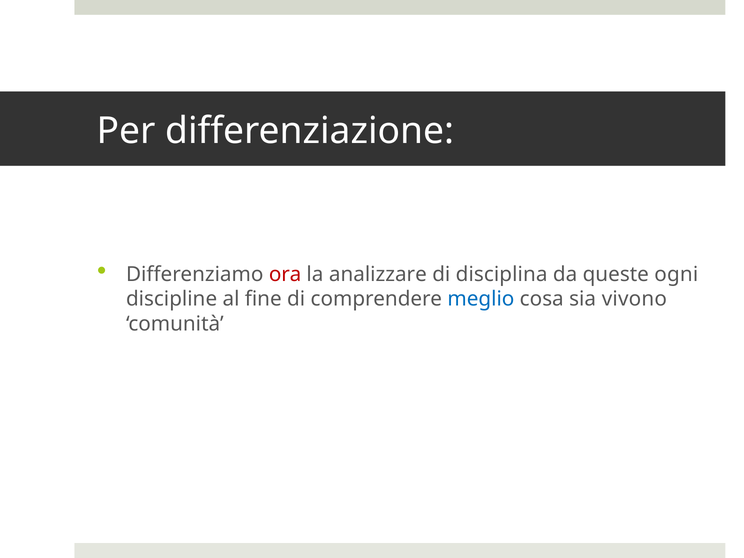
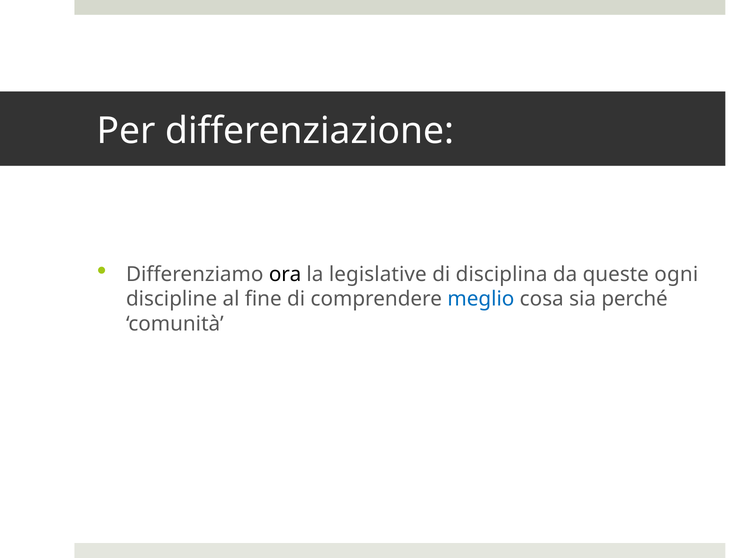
ora colour: red -> black (285, 274)
analizzare: analizzare -> legislative (378, 274)
vivono: vivono -> perché (635, 299)
